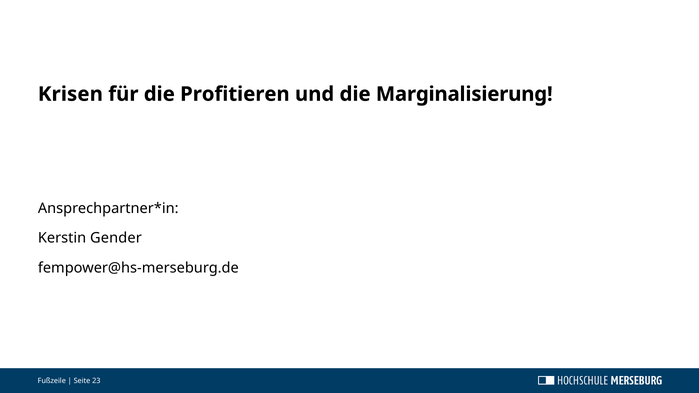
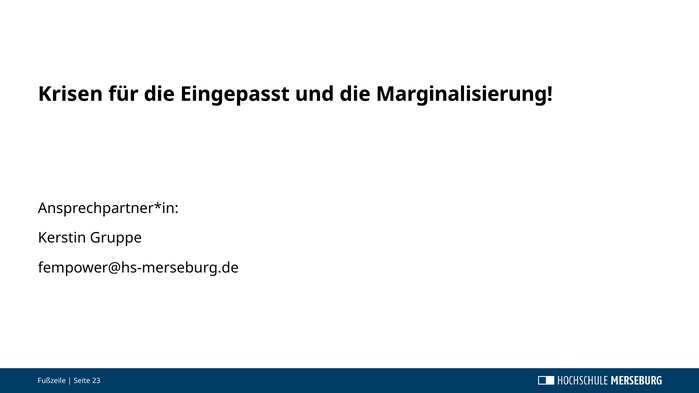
Profitieren: Profitieren -> Eingepasst (235, 94)
Gender: Gender -> Gruppe (116, 238)
